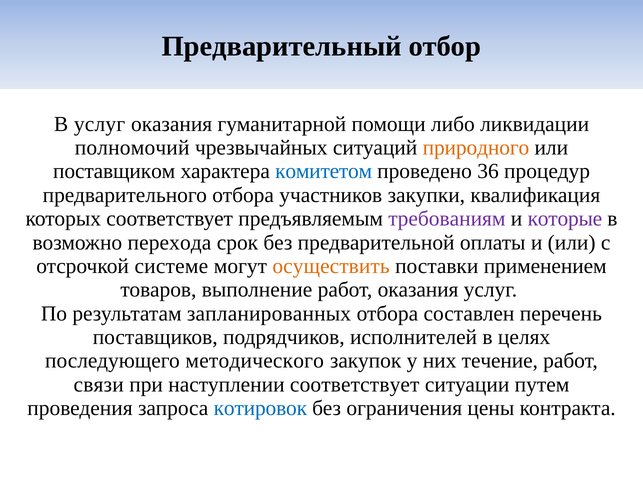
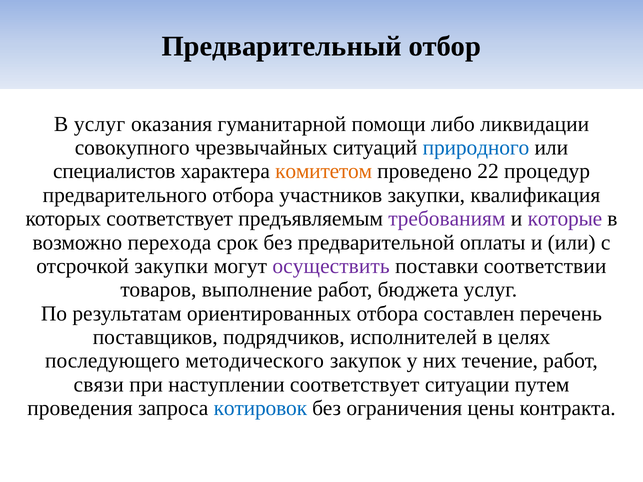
полномочий: полномочий -> совокупного (132, 148)
природного colour: orange -> blue (476, 148)
поставщиком: поставщиком -> специалистов (114, 171)
комитетом colour: blue -> orange (324, 171)
36: 36 -> 22 (488, 171)
отсрочкой системе: системе -> закупки (171, 266)
осуществить colour: orange -> purple (331, 266)
применением: применением -> соответствии (545, 266)
работ оказания: оказания -> бюджета (418, 290)
запланированных: запланированных -> ориентированных (269, 314)
